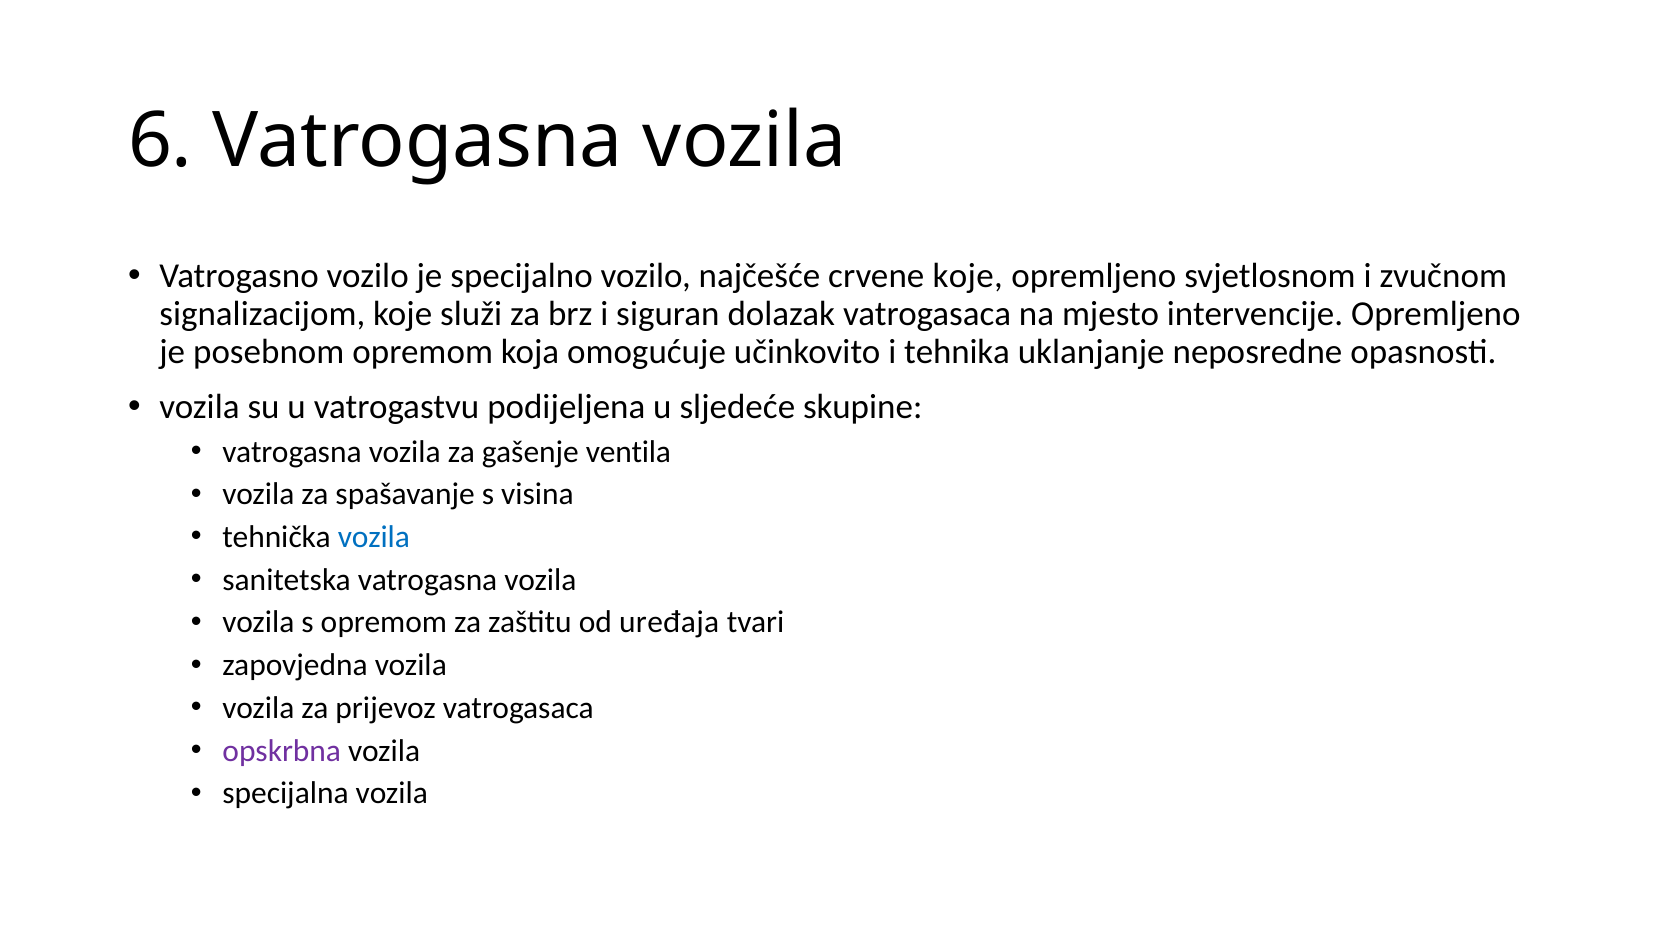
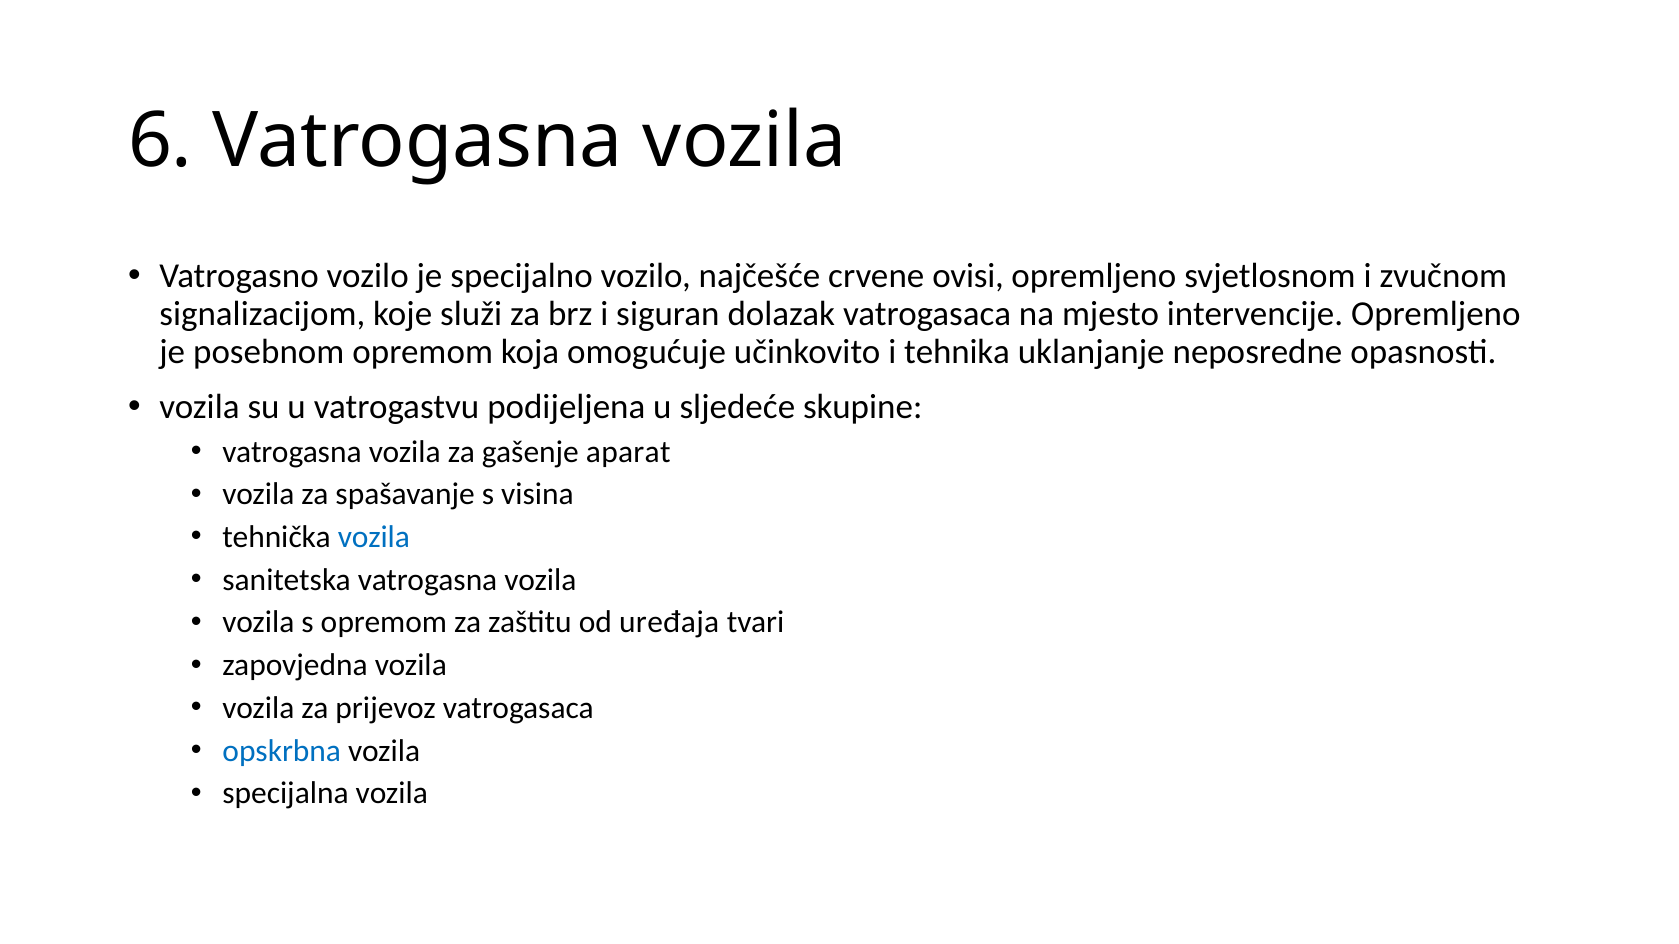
crvene koje: koje -> ovisi (968, 276)
ventila: ventila -> aparat (628, 452)
opskrbna colour: purple -> blue (282, 751)
